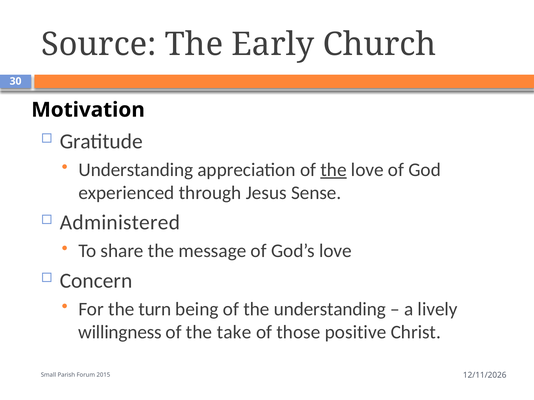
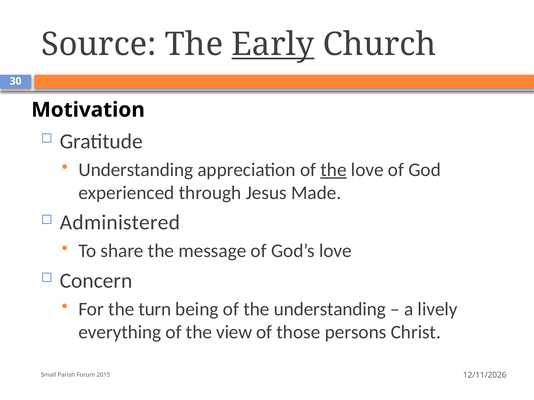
Early underline: none -> present (273, 45)
Sense: Sense -> Made (316, 193)
willingness: willingness -> everything (120, 333)
take: take -> view (234, 333)
positive: positive -> persons (356, 333)
